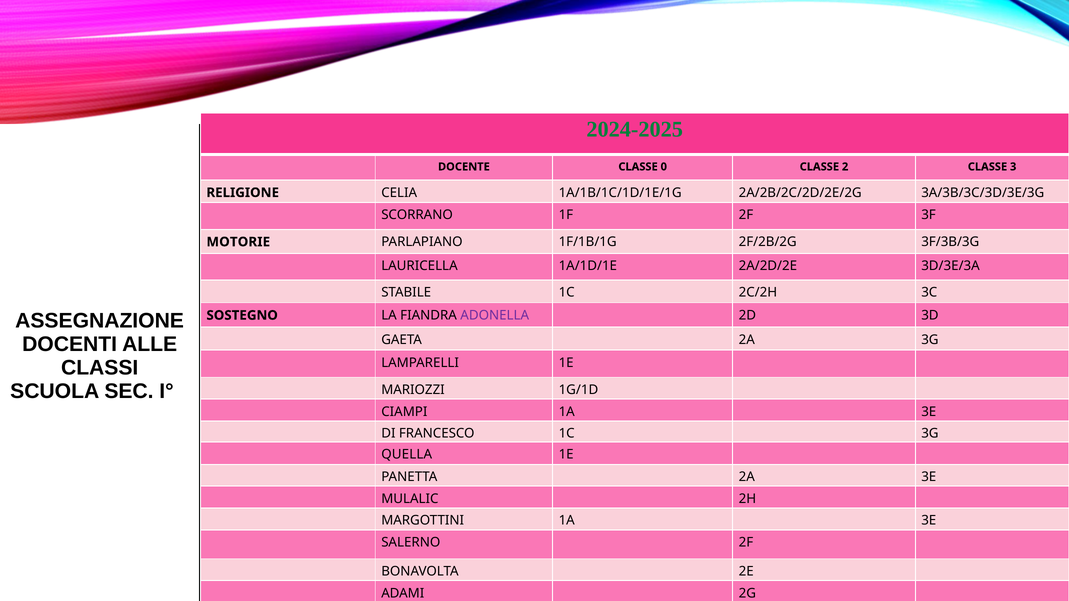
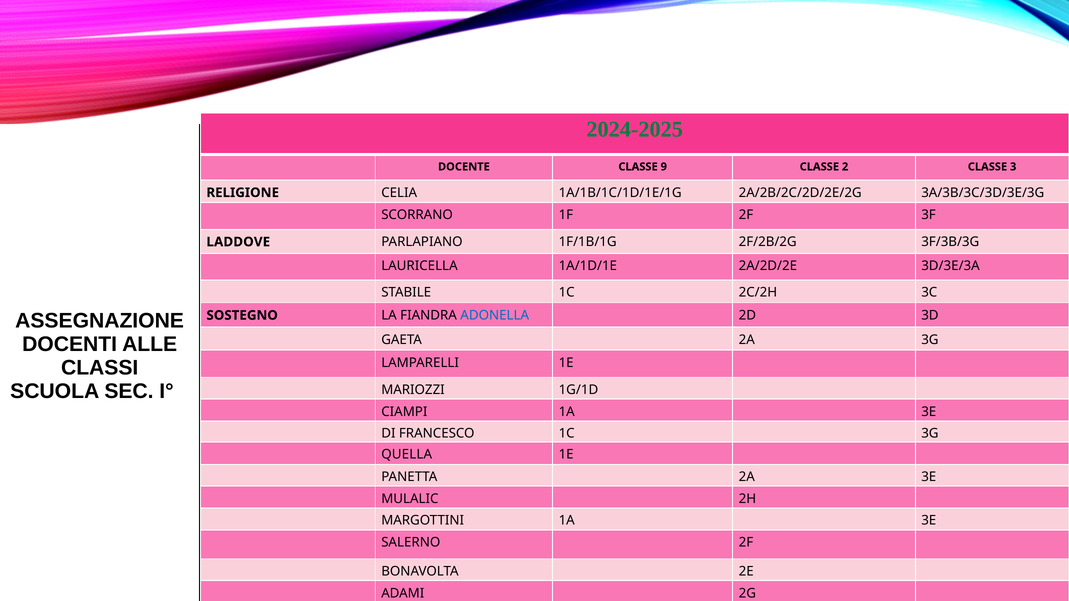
0: 0 -> 9 (664, 167)
MOTORIE: MOTORIE -> LADDOVE (238, 242)
ADONELLA colour: purple -> blue (495, 316)
